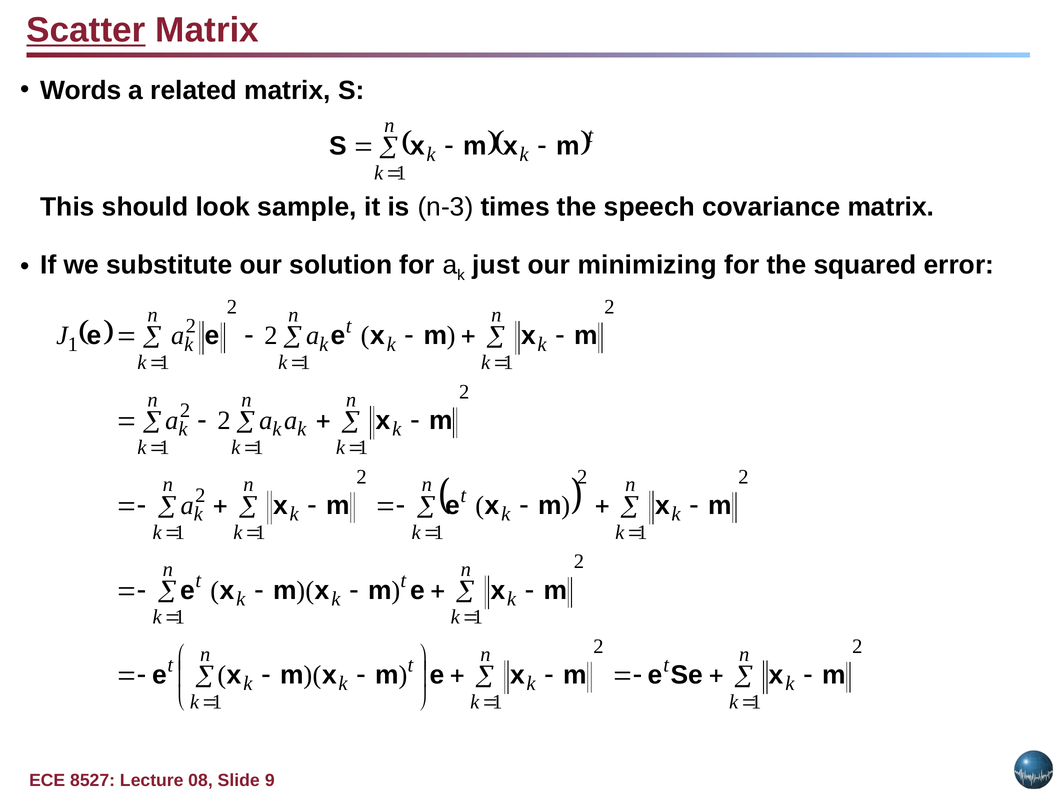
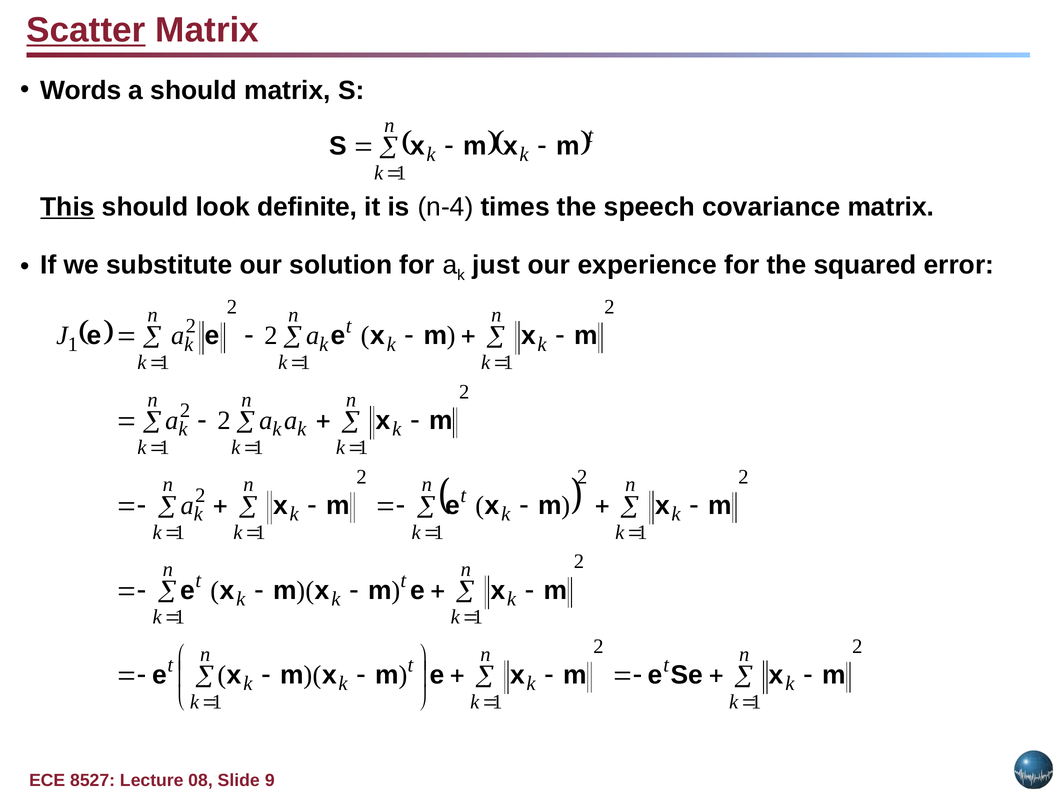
a related: related -> should (194, 91)
This underline: none -> present (67, 207)
sample: sample -> definite (307, 207)
n-3: n-3 -> n-4 (446, 207)
minimizing: minimizing -> experience (647, 265)
